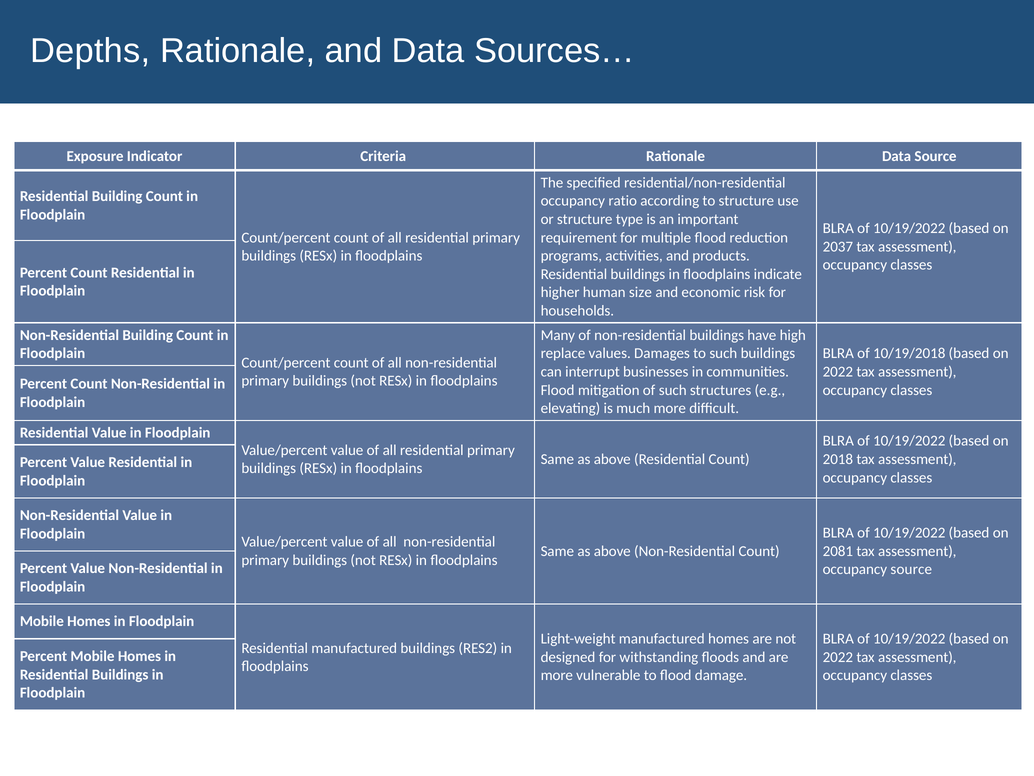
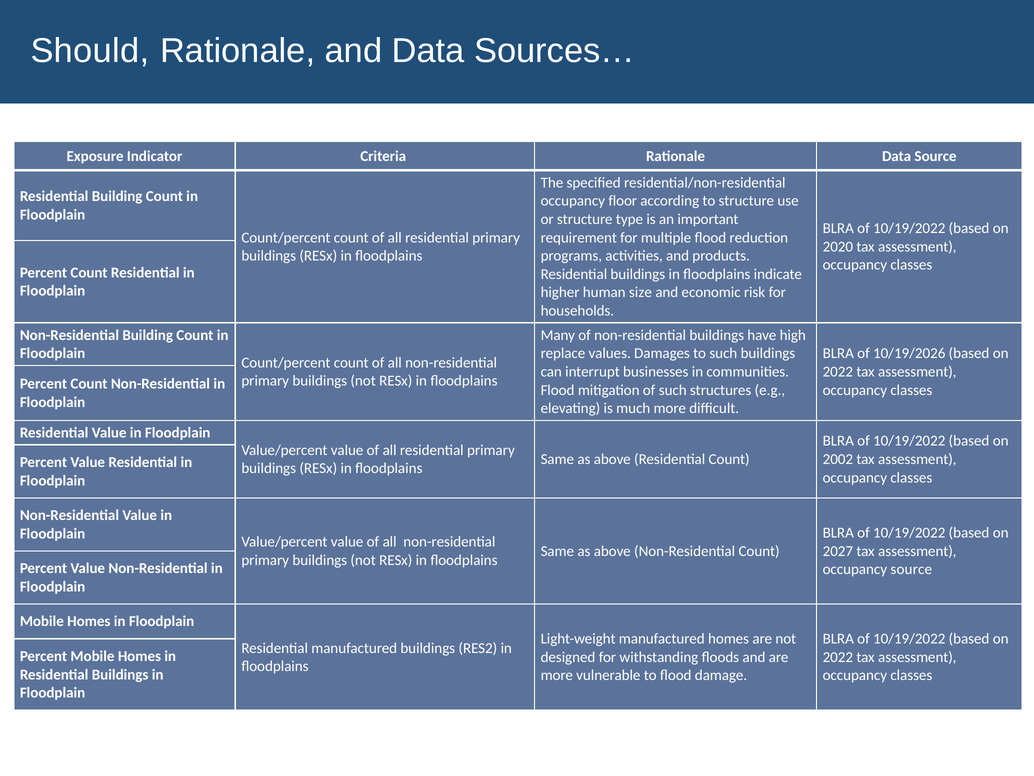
Depths: Depths -> Should (90, 51)
ratio: ratio -> floor (623, 201)
2037: 2037 -> 2020 (838, 247)
10/19/2018: 10/19/2018 -> 10/19/2026 (909, 353)
2018: 2018 -> 2002 (838, 459)
2081: 2081 -> 2027 (838, 551)
